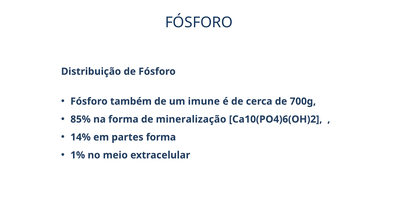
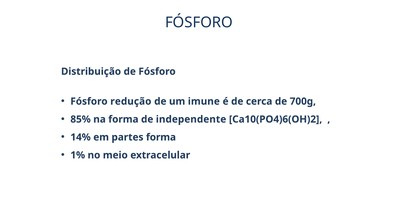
também: também -> redução (131, 101)
mineralização: mineralização -> independente (191, 119)
